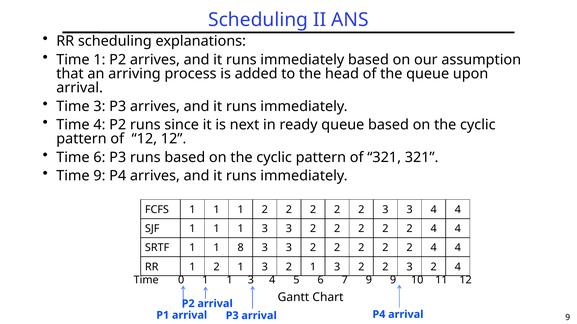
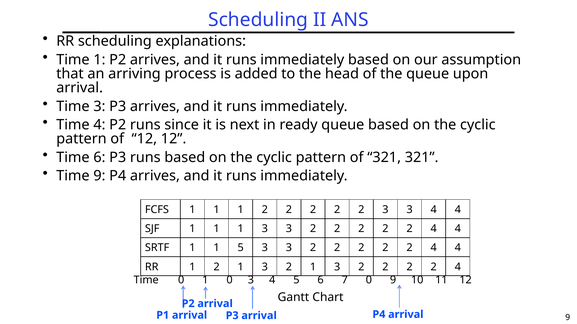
1 8: 8 -> 5 (241, 248)
3: 3 -> 2 (410, 267)
1: 1 -> 0 (230, 280)
7 9: 9 -> 0 (369, 280)
